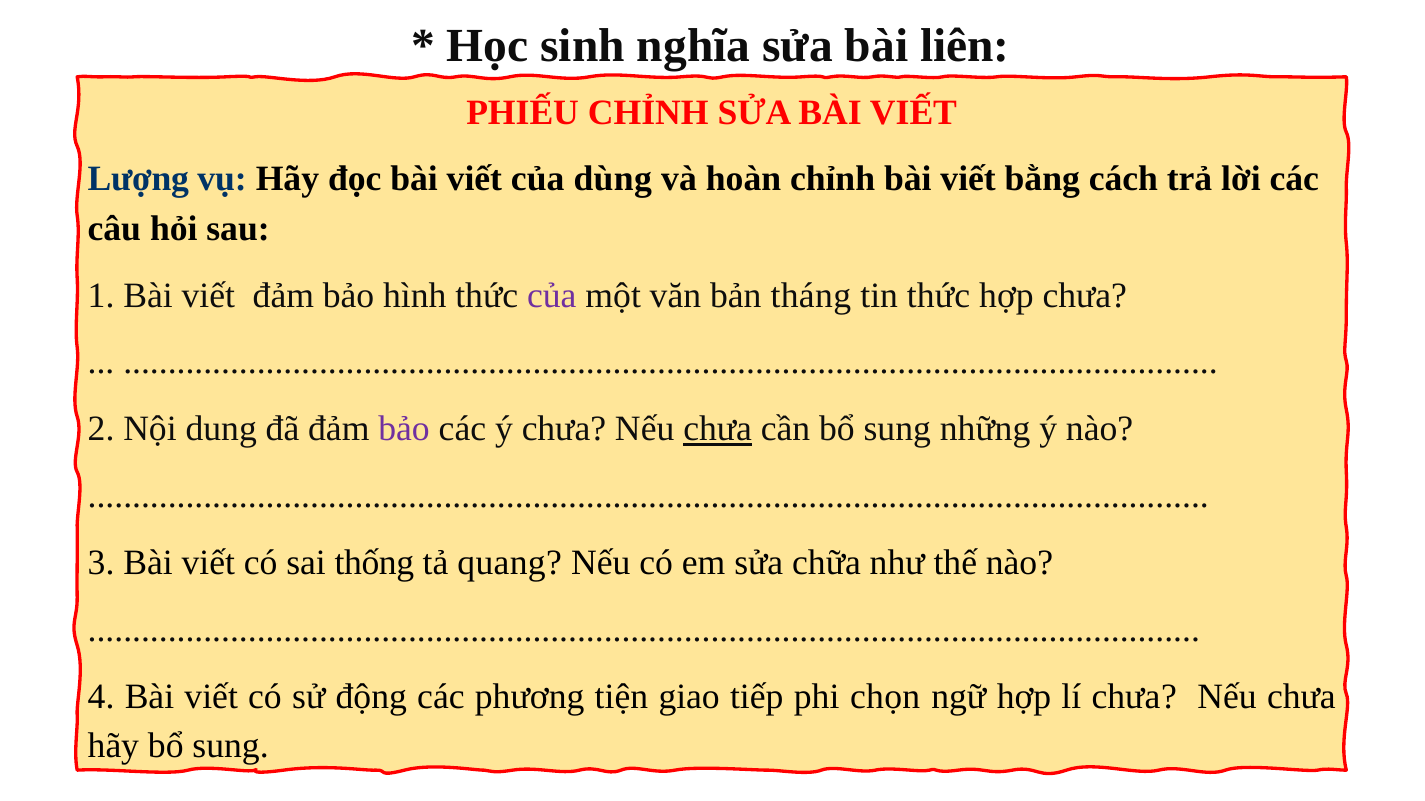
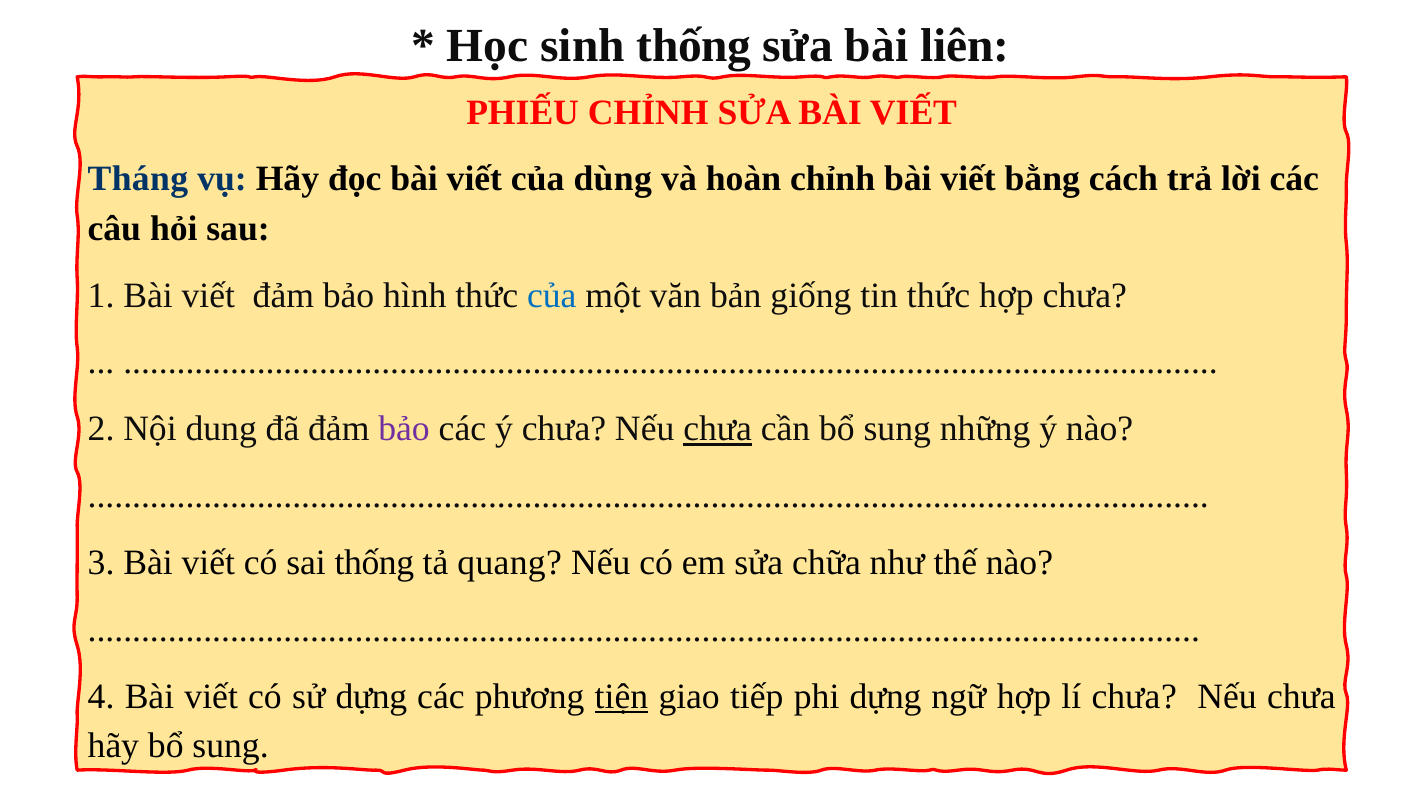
sinh nghĩa: nghĩa -> thống (694, 46)
Lượng: Lượng -> Tháng (138, 179)
của colour: purple -> blue (552, 295)
tháng: tháng -> giống (811, 295)
sử động: động -> dựng (371, 697)
tiện underline: none -> present (621, 697)
phi chọn: chọn -> dựng (886, 697)
